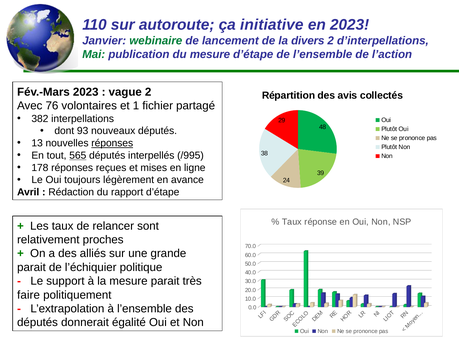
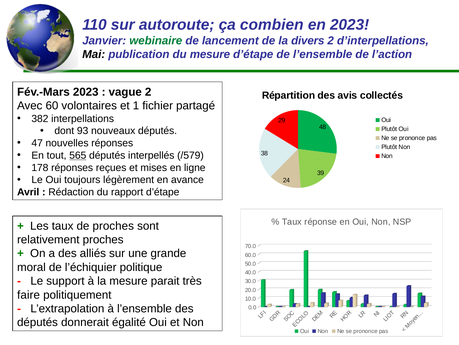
initiative: initiative -> combien (272, 25)
Mai colour: green -> black (94, 54)
76: 76 -> 60 (52, 105)
13: 13 -> 47 (37, 143)
réponses underline: present -> none (112, 143)
/995: /995 -> /579 (190, 155)
de relancer: relancer -> proches (113, 225)
parait: parait -> moral (31, 267)
